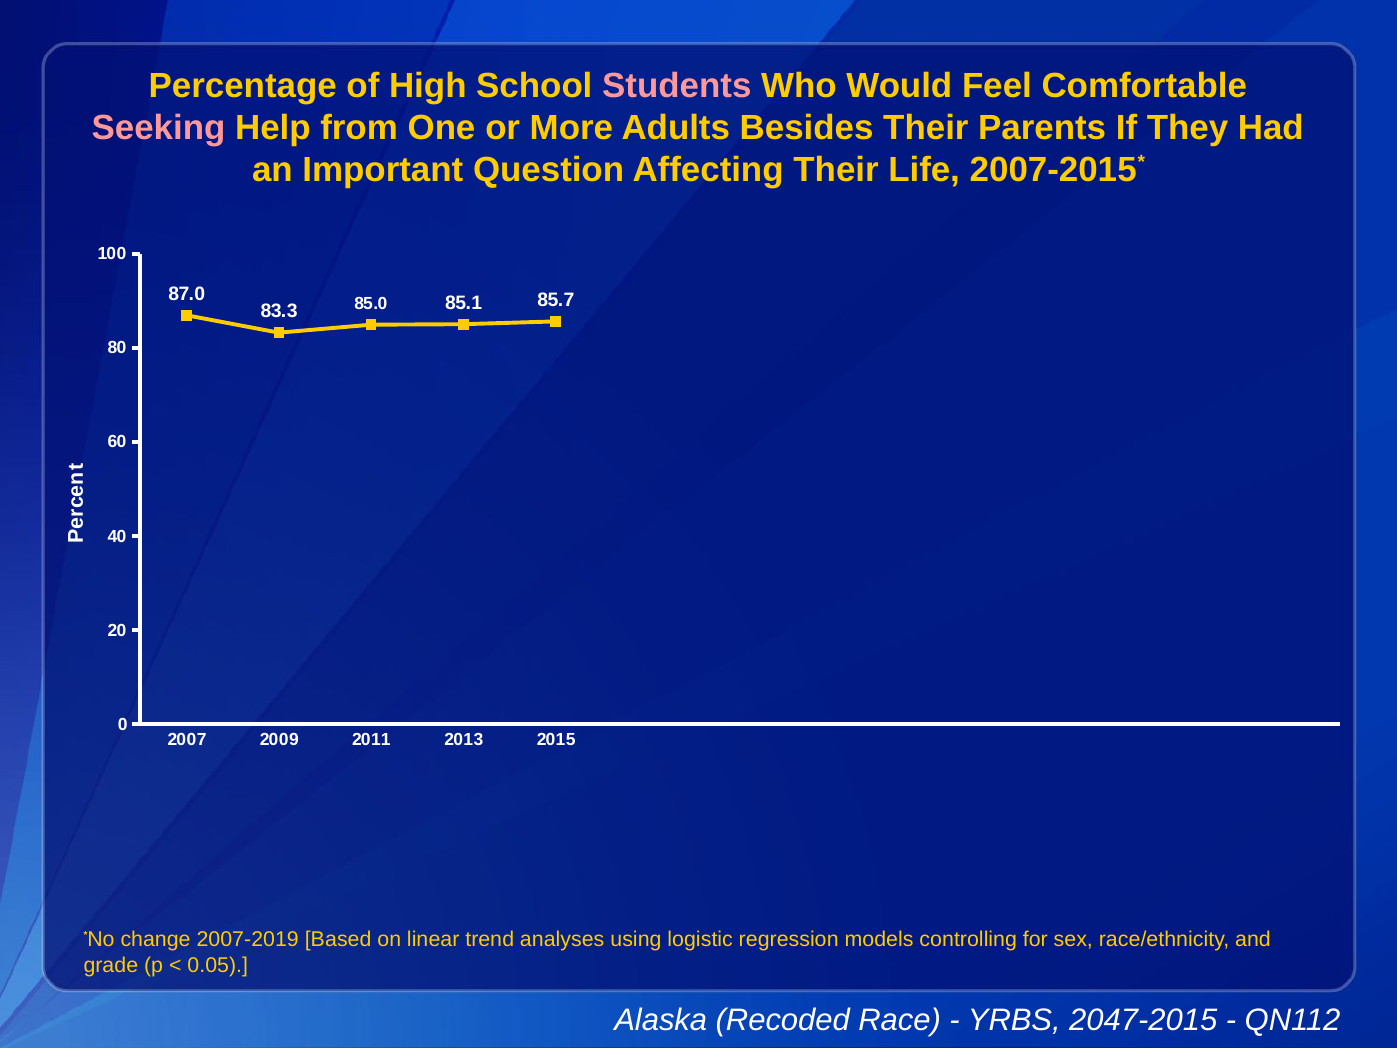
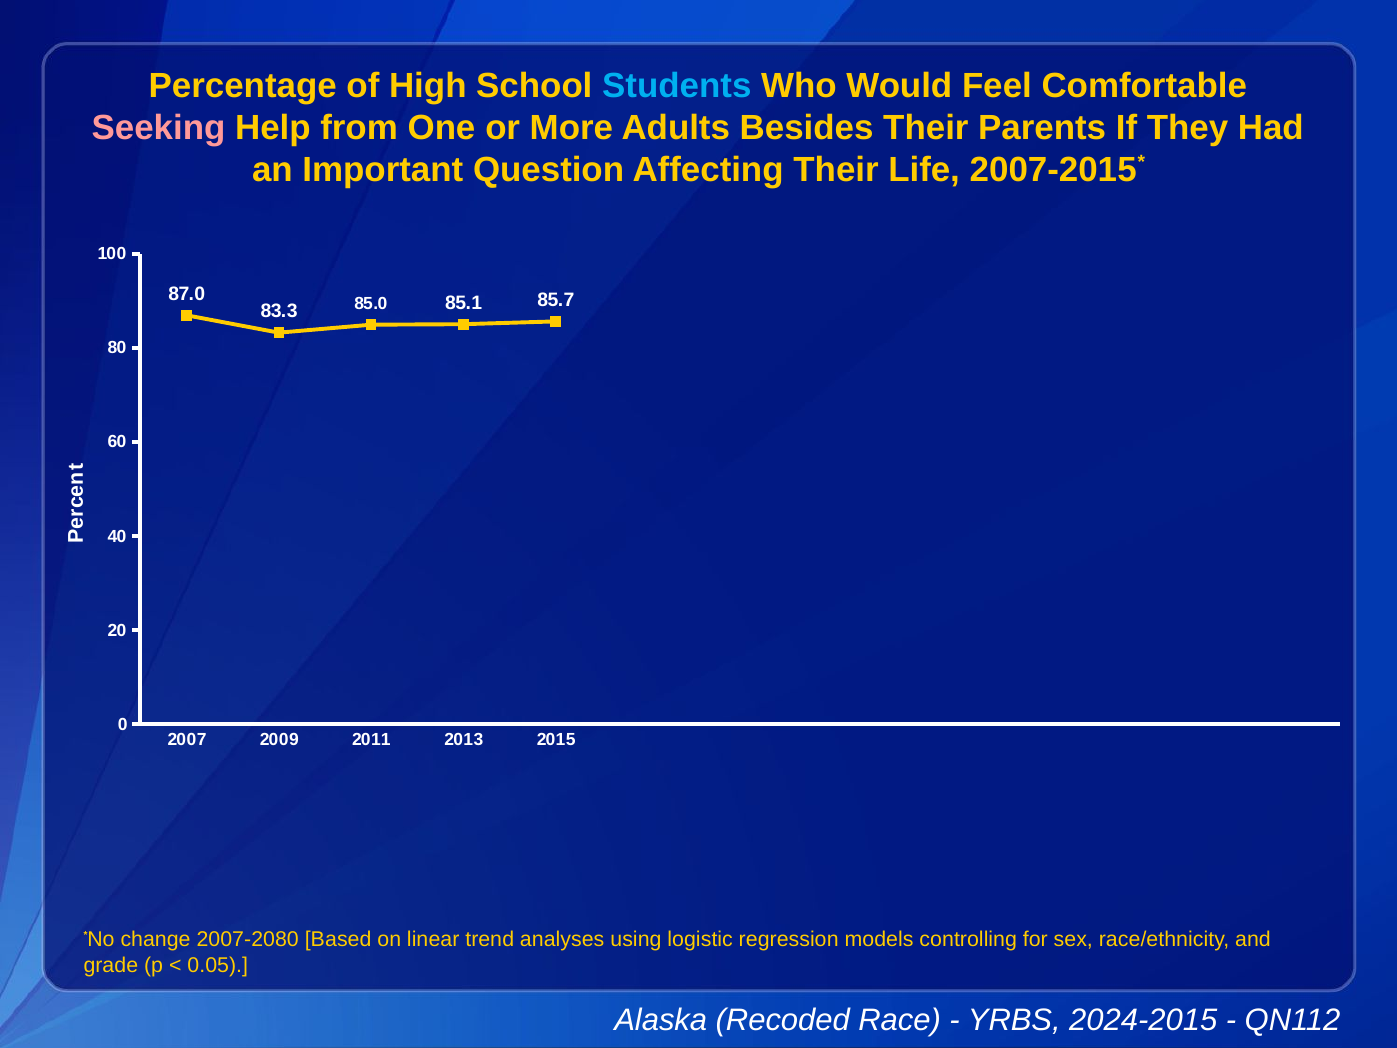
Students colour: pink -> light blue (677, 86)
2007-2019: 2007-2019 -> 2007-2080 (248, 940)
2047-2015: 2047-2015 -> 2024-2015 (1143, 1020)
